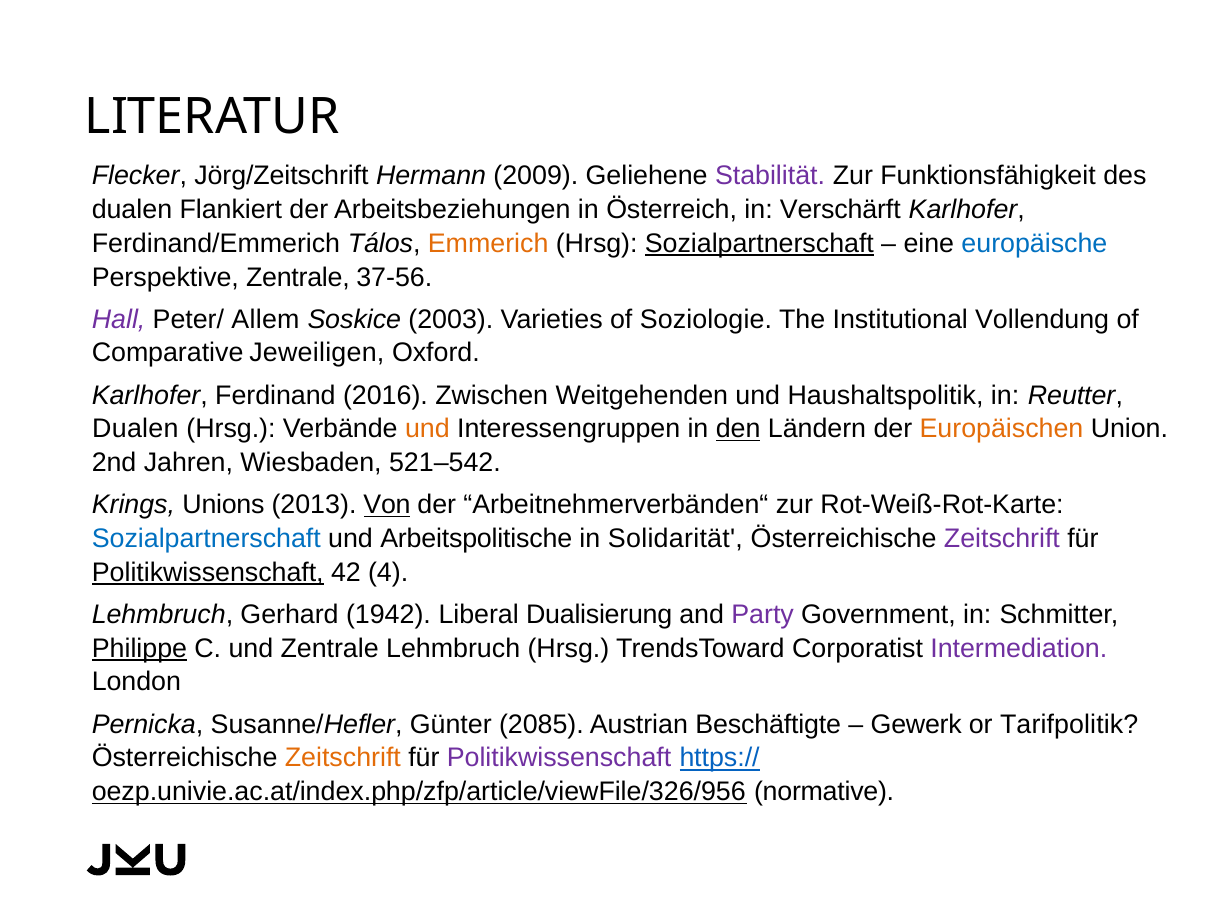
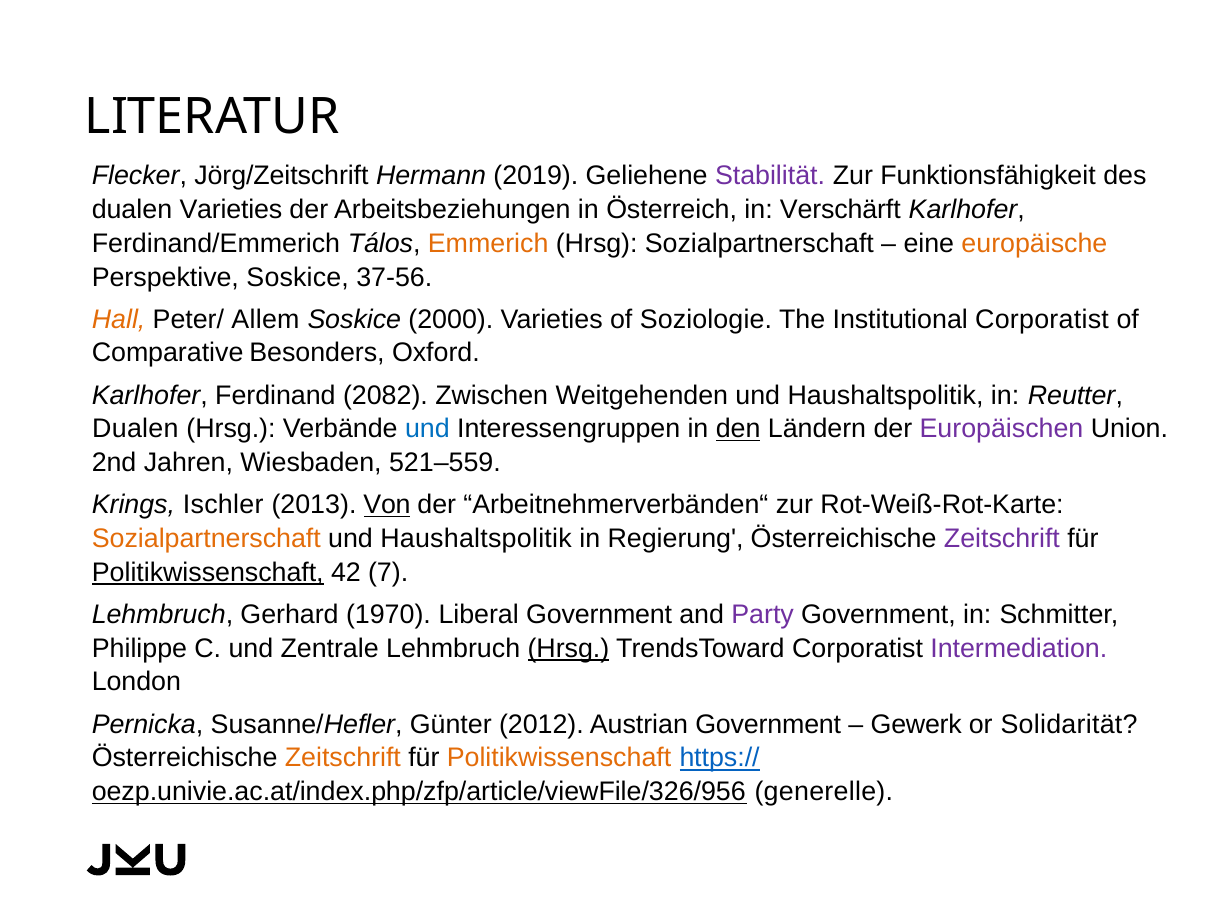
2009: 2009 -> 2019 (536, 176)
dualen Flankiert: Flankiert -> Varieties (231, 210)
Sozialpartnerschaft underline: present -> none (759, 243)
europäische colour: blue -> orange (1034, 243)
Perspektive Zentrale: Zentrale -> Soskice (298, 277)
Hall colour: purple -> orange (119, 319)
2003: 2003 -> 2000 (451, 319)
Institutional Vollendung: Vollendung -> Corporatist (1042, 319)
Jeweiligen: Jeweiligen -> Besonders (317, 353)
2016: 2016 -> 2082 (385, 395)
und colour: orange -> blue (427, 429)
Europäischen colour: orange -> purple (1001, 429)
521–542: 521–542 -> 521–559 (445, 463)
Unions: Unions -> Ischler (223, 505)
Sozialpartnerschaft colour: blue -> orange (206, 539)
Arbeitspolitische: Arbeitspolitische -> Haushaltspolitik (476, 539)
Solidarität: Solidarität -> Regierung (676, 539)
4: 4 -> 7 (388, 572)
1942: 1942 -> 1970 (388, 615)
Liberal Dualisierung: Dualisierung -> Government (599, 615)
Philippe underline: present -> none (139, 648)
Hrsg underline: none -> present (568, 648)
2085: 2085 -> 2012 (541, 724)
Austrian Beschäftigte: Beschäftigte -> Government (768, 724)
Tarifpolitik: Tarifpolitik -> Solidarität (1069, 724)
Politikwissenschaft colour: purple -> orange (559, 758)
normative: normative -> generelle (824, 792)
